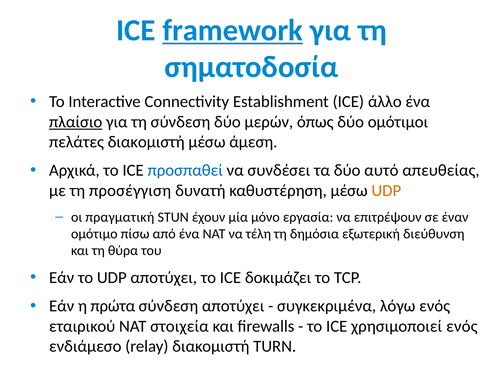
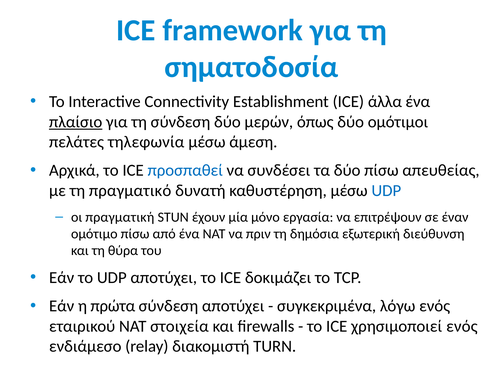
framework underline: present -> none (233, 30)
άλλο: άλλο -> άλλα (385, 102)
πελάτες διακομιστή: διακομιστή -> τηλεφωνία (146, 142)
δύο αυτό: αυτό -> πίσω (381, 171)
προσέγγιση: προσέγγιση -> πραγματικό (130, 191)
UDP colour: orange -> blue (386, 191)
τέλη: τέλη -> πριν (258, 234)
